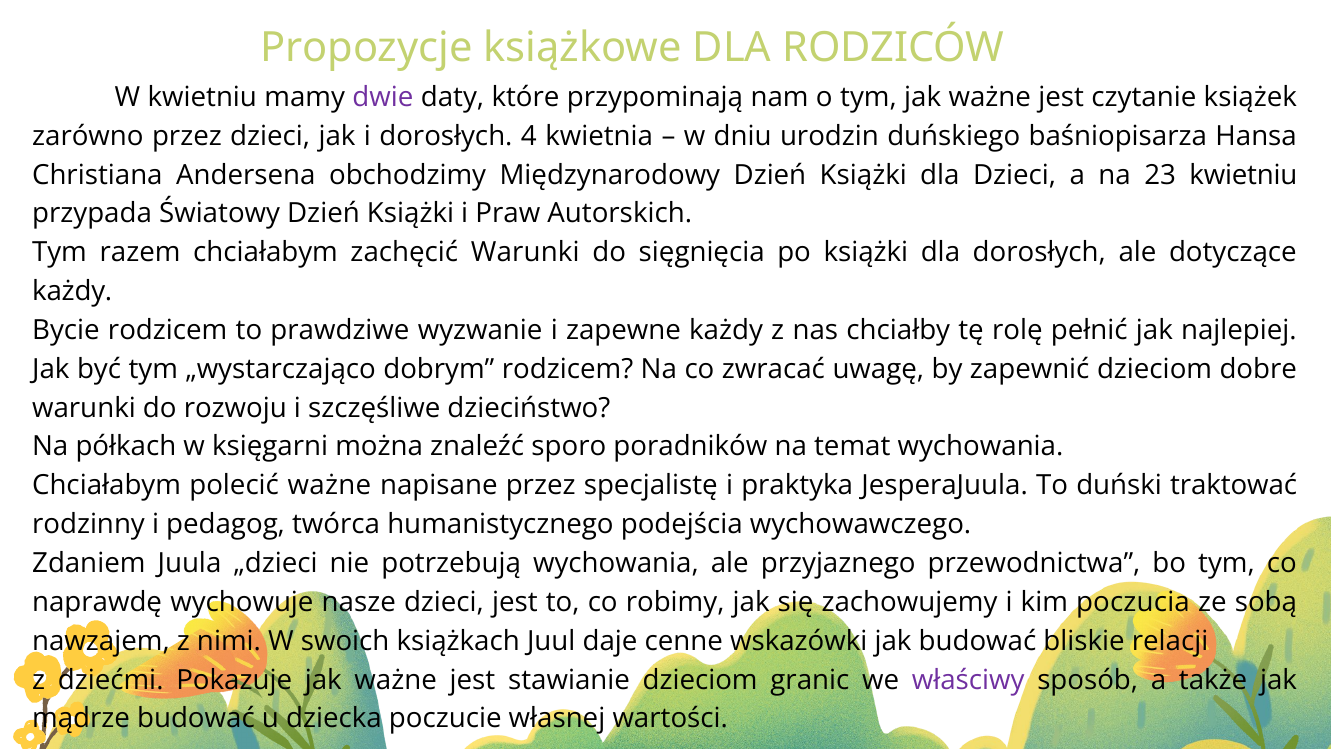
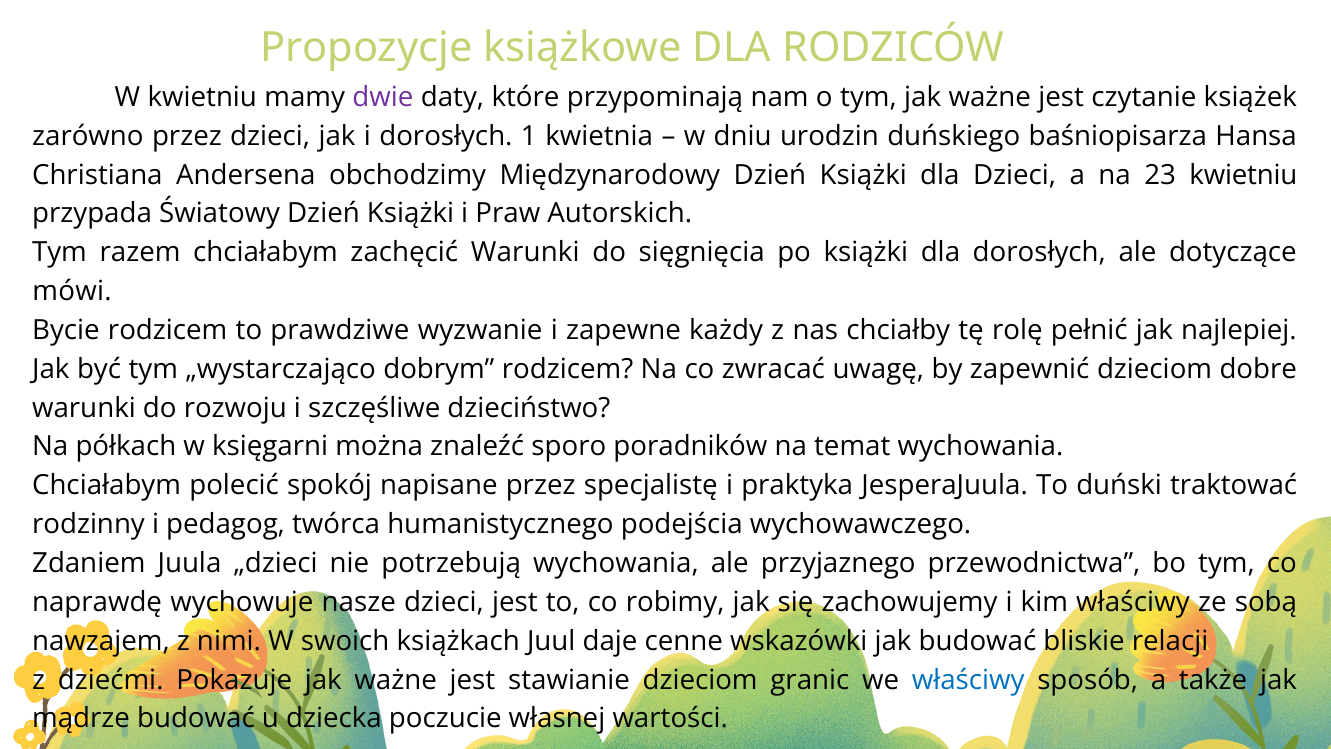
4: 4 -> 1 (529, 136)
każdy: każdy -> mówi (72, 291)
polecić ważne: ważne -> spokój (330, 485)
kim poczucia: poczucia -> właściwy (1133, 602)
właściwy colour: purple -> blue (968, 680)
